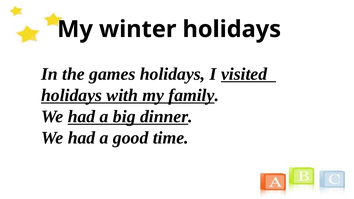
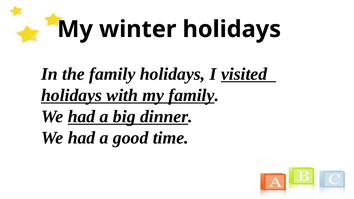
the games: games -> family (112, 74)
